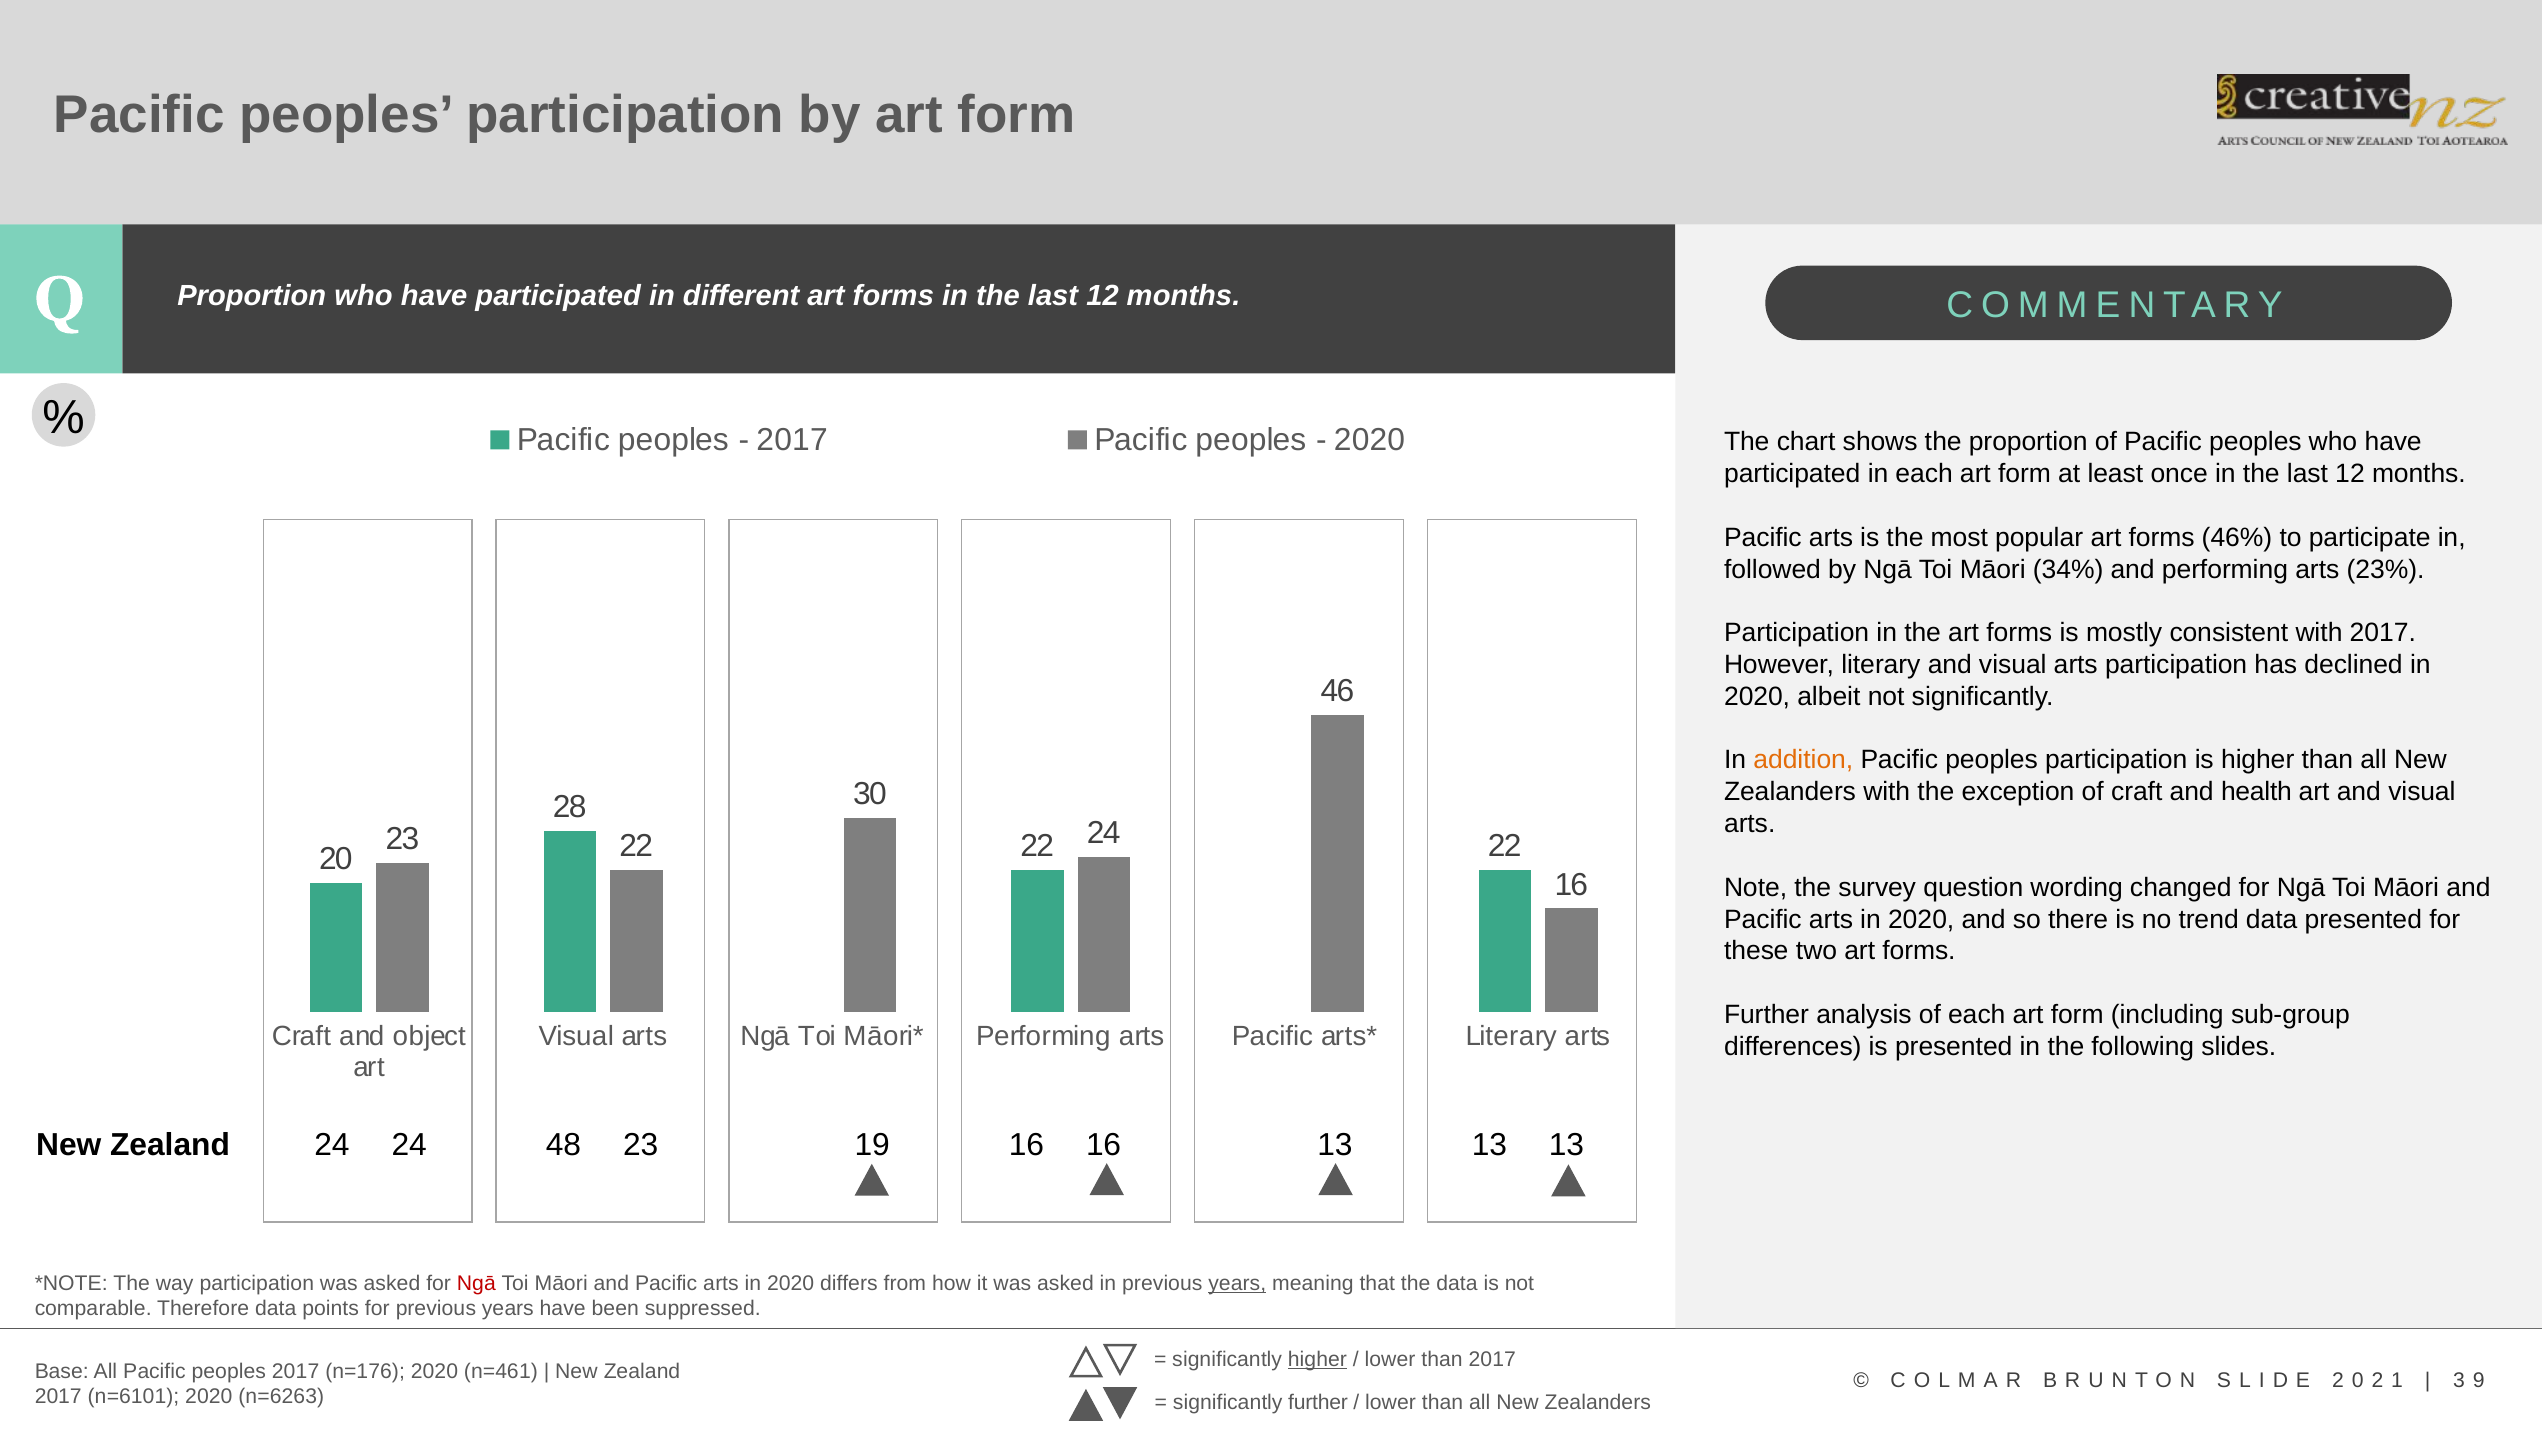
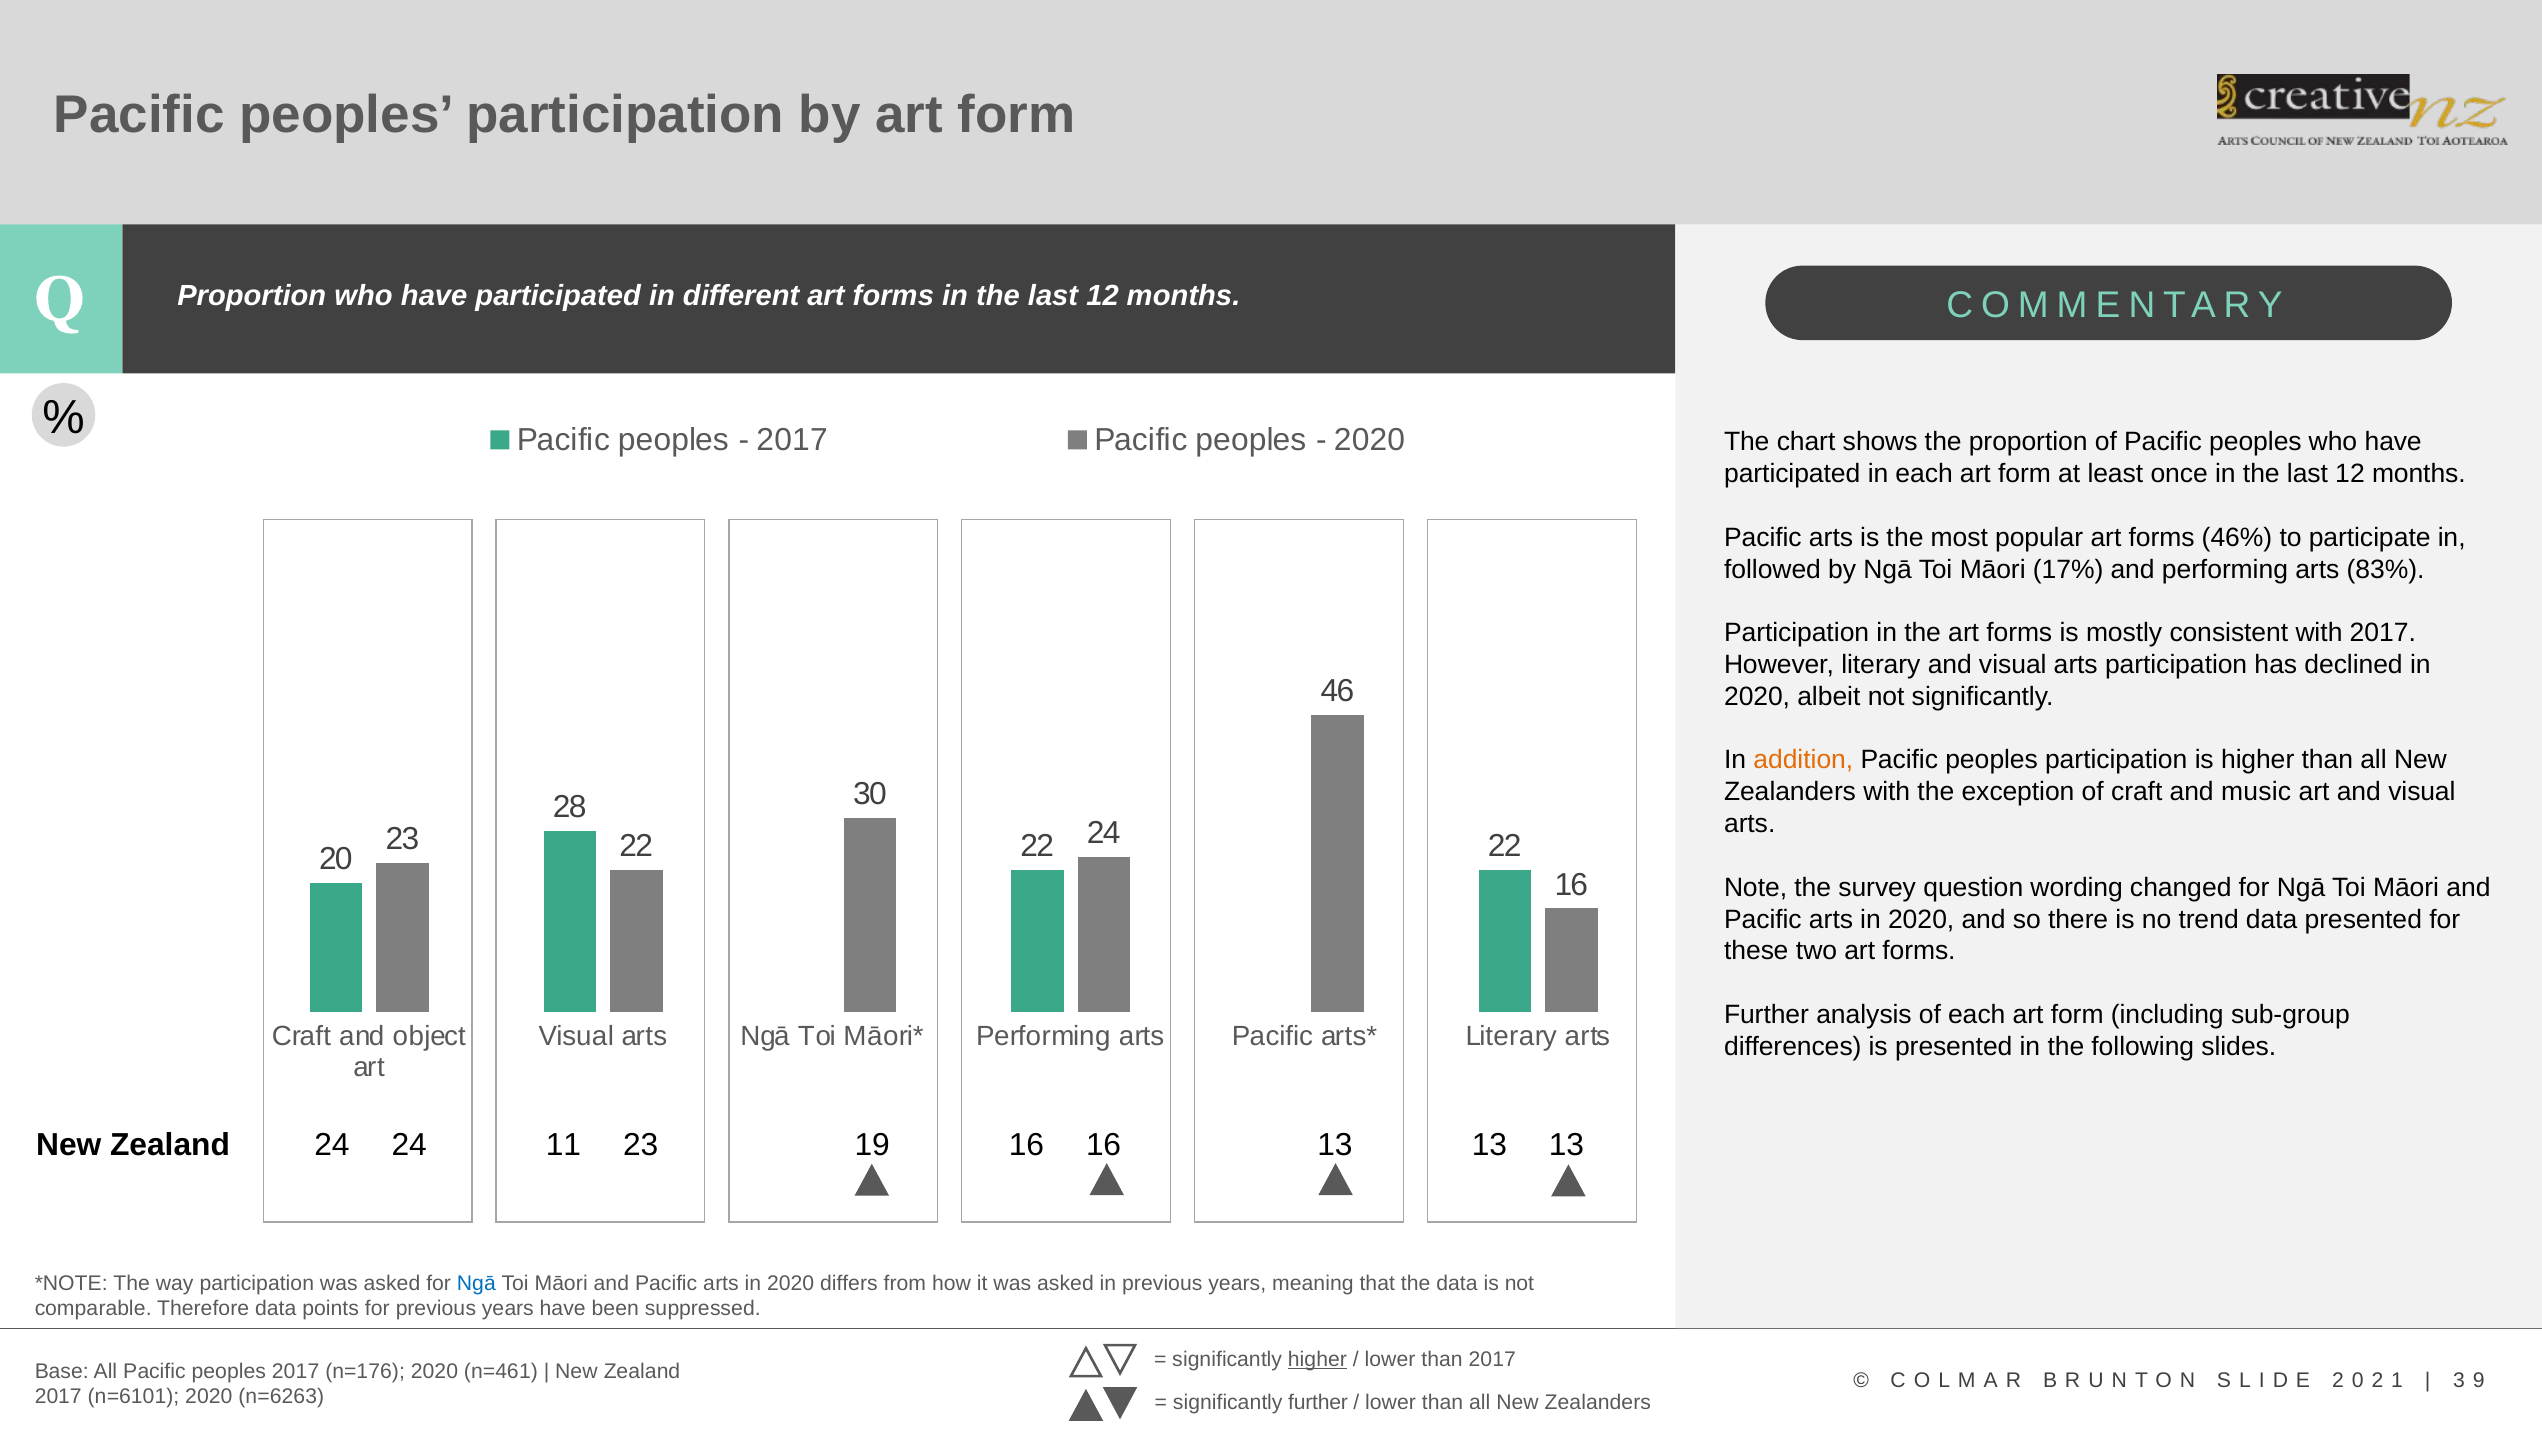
34%: 34% -> 17% (2068, 569)
23%: 23% -> 83% (2386, 569)
health: health -> music (2256, 792)
48: 48 -> 11 (564, 1145)
Ngā colour: red -> blue (476, 1283)
years underline: present -> none (1237, 1283)
